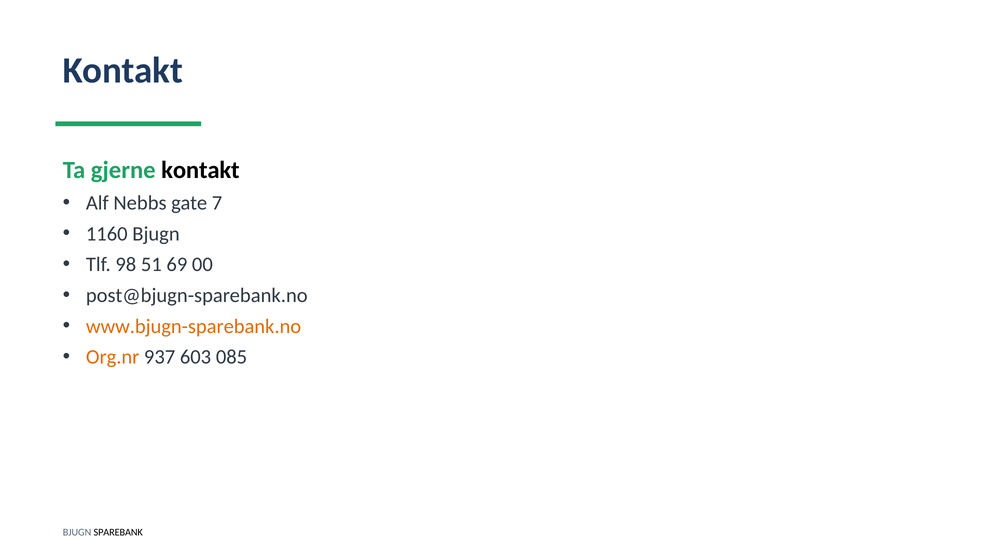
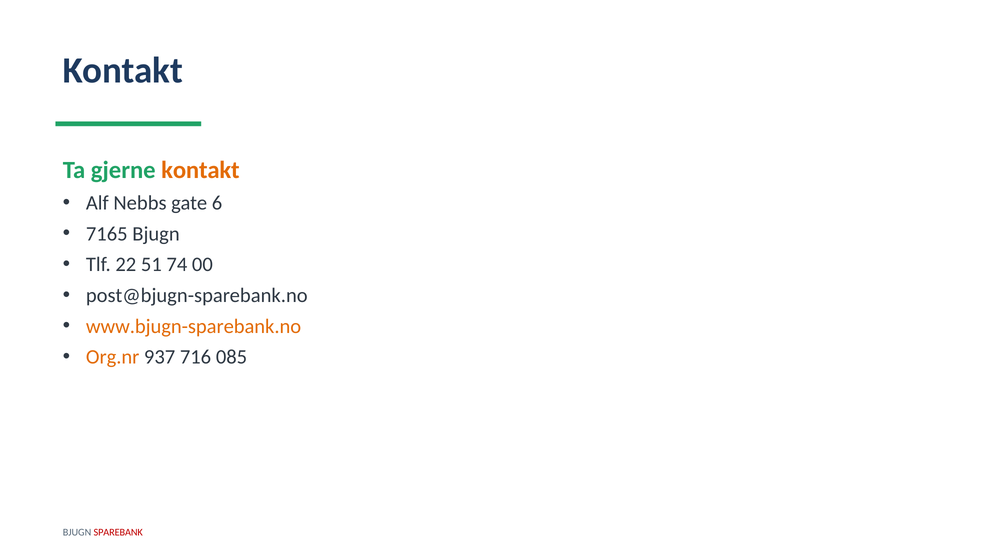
kontakt colour: black -> orange (200, 170)
7: 7 -> 6 (217, 203)
1160: 1160 -> 7165 (107, 234)
98: 98 -> 22 (126, 265)
69: 69 -> 74 (177, 265)
603: 603 -> 716 (196, 357)
SPAREBANK colour: black -> red (118, 533)
